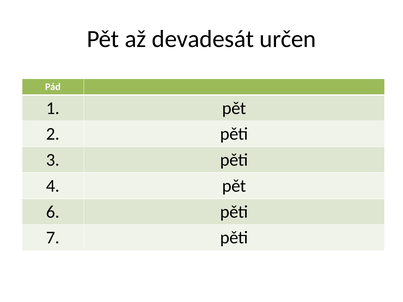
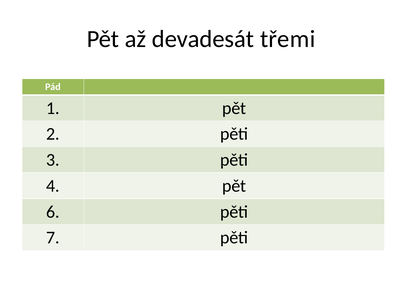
určen: určen -> třemi (288, 39)
